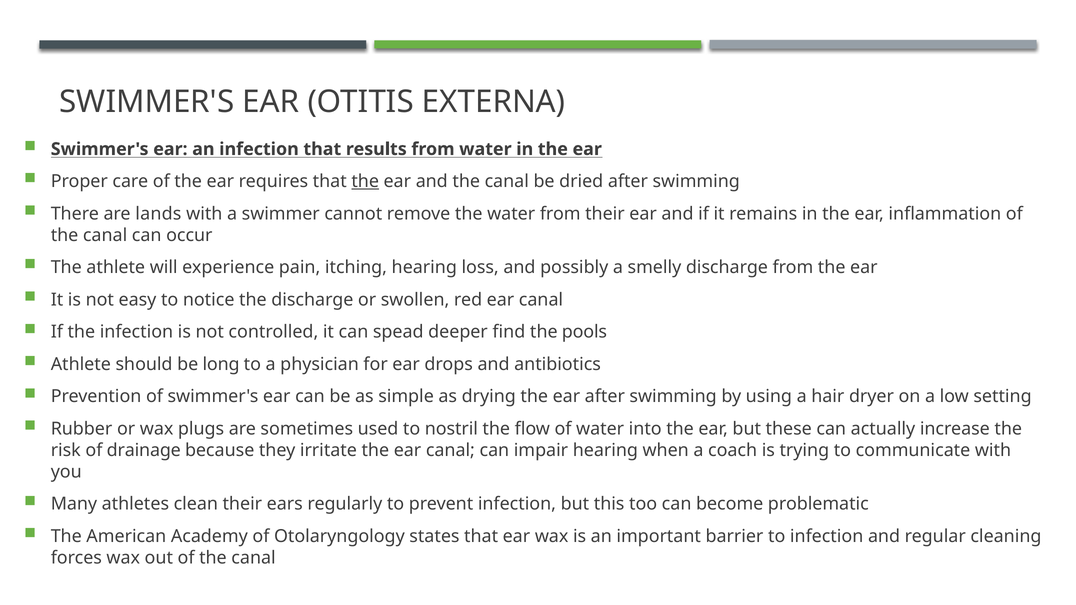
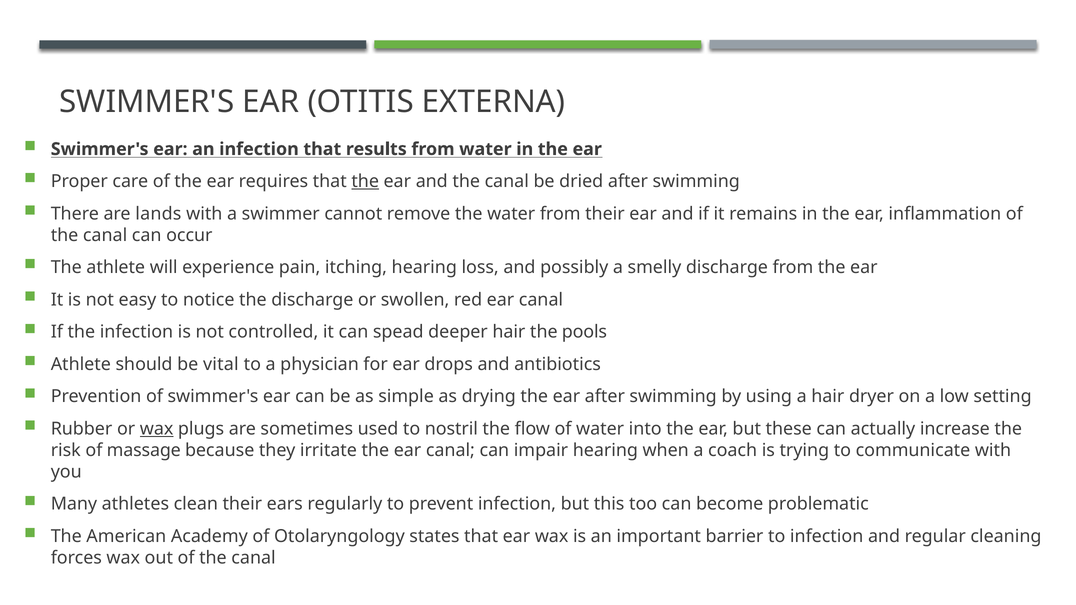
deeper find: find -> hair (509, 332)
long: long -> vital (221, 364)
wax underline: none -> present (157, 429)
drainage: drainage -> massage (144, 450)
